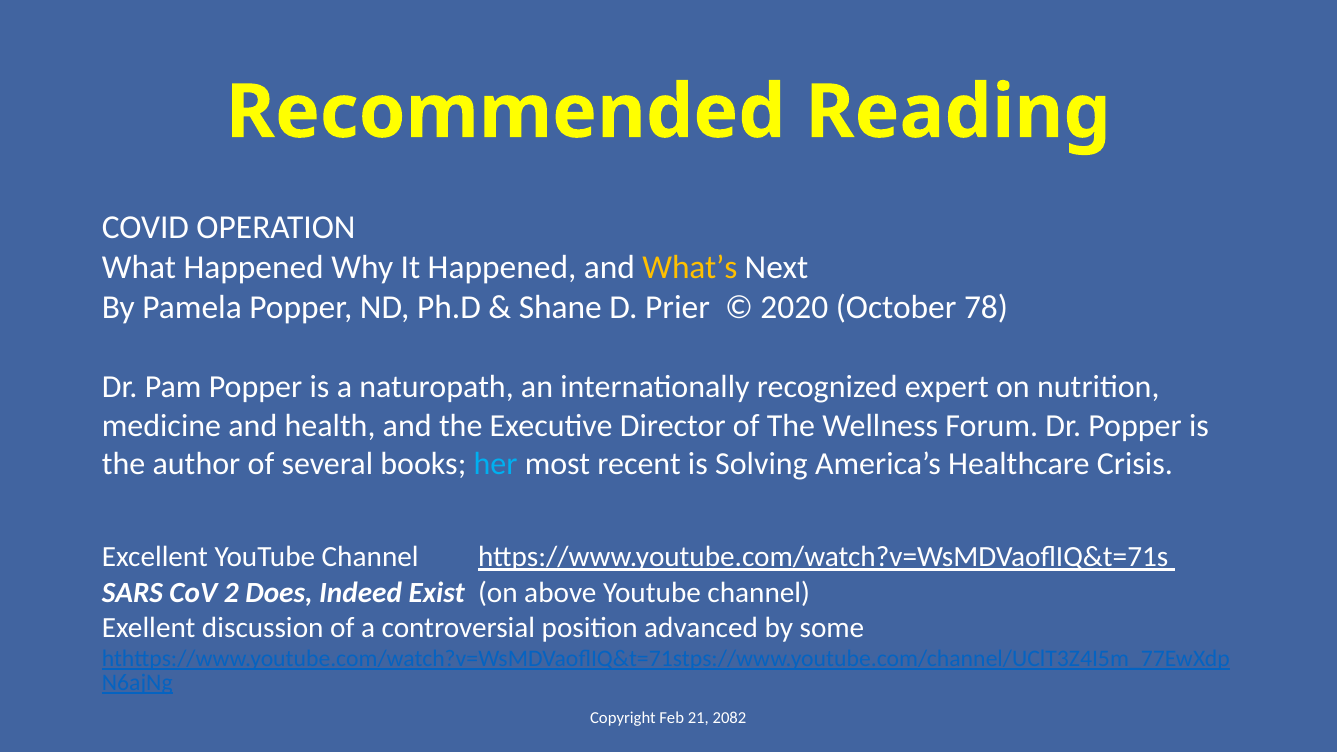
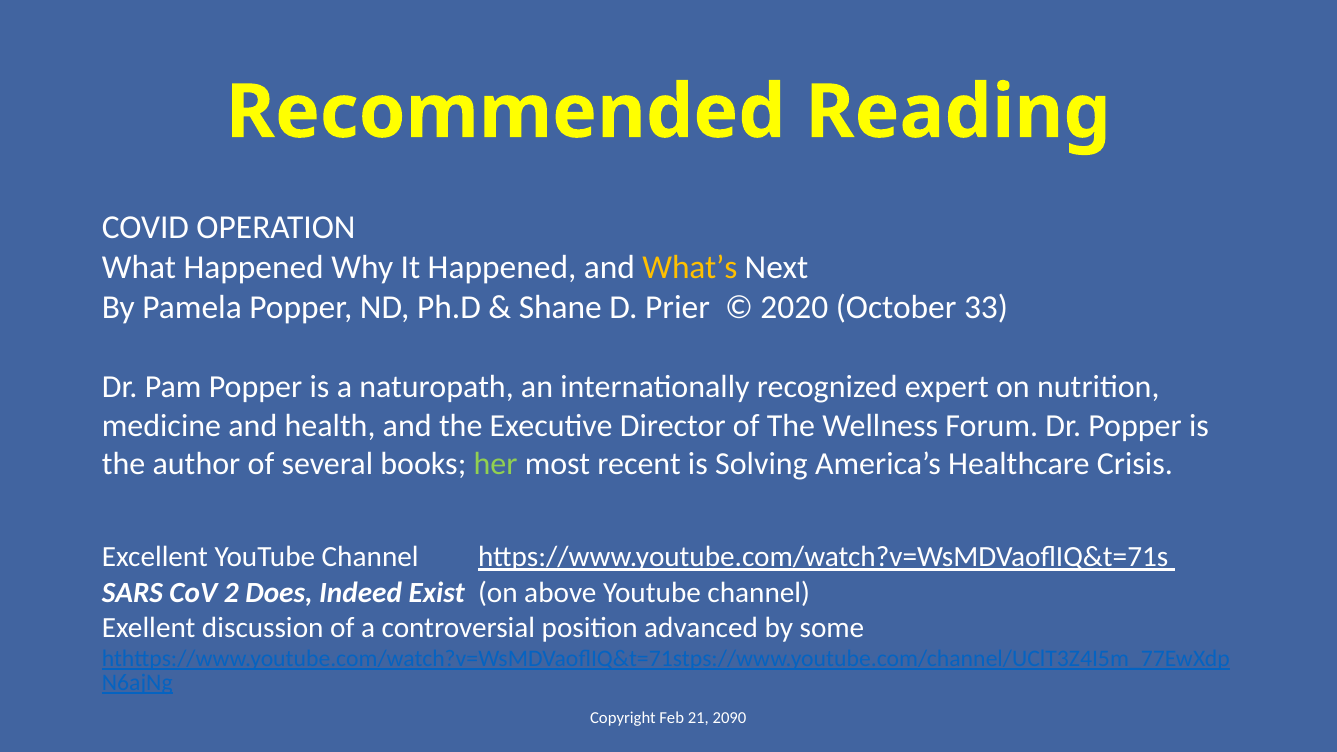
78: 78 -> 33 (986, 308)
her colour: light blue -> light green (496, 464)
2082: 2082 -> 2090 (729, 718)
